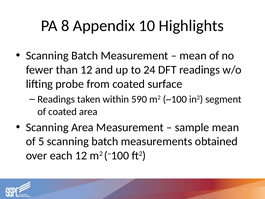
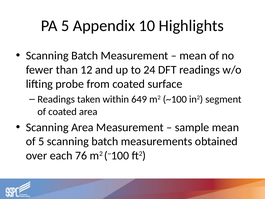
PA 8: 8 -> 5 (65, 26)
590: 590 -> 649 (139, 99)
each 12: 12 -> 76 (81, 155)
